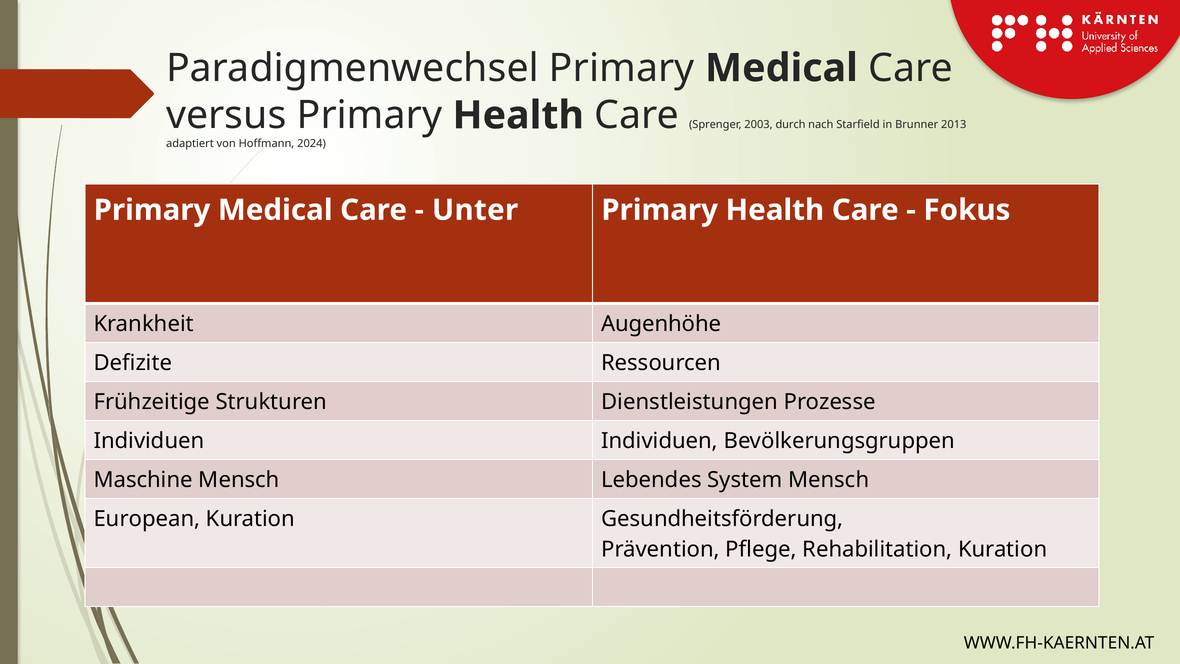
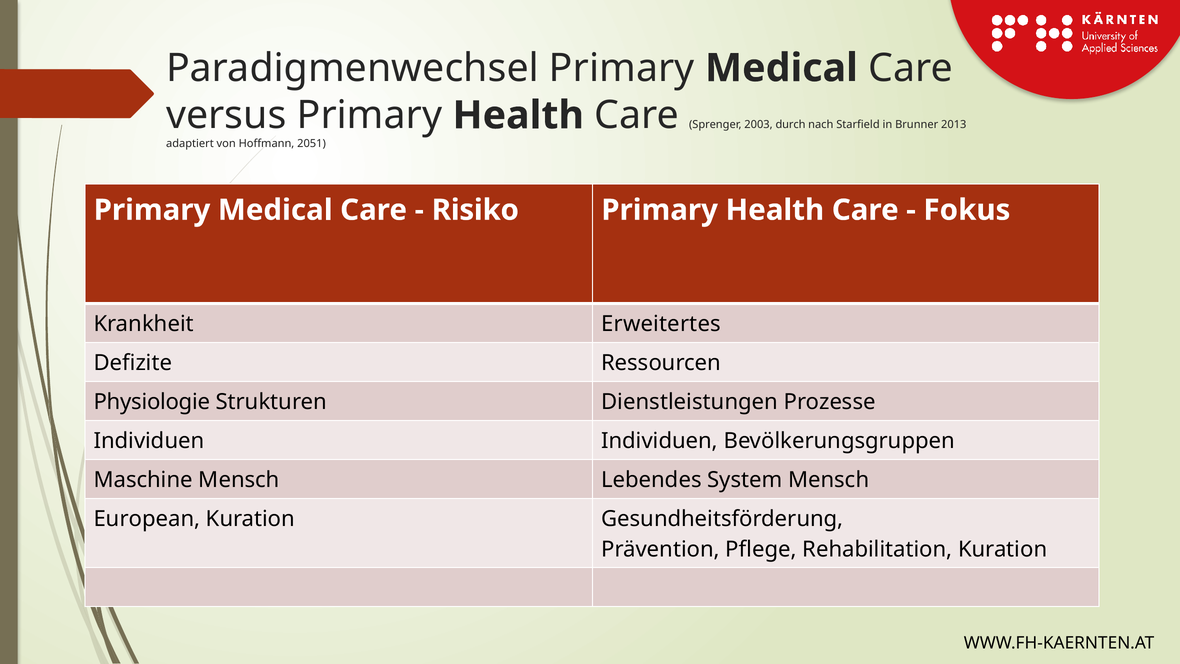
2024: 2024 -> 2051 (312, 144)
Unter: Unter -> Risiko (475, 210)
Augenhöhe: Augenhöhe -> Erweitertes (661, 324)
Frühzeitige: Frühzeitige -> Physiologie (152, 402)
